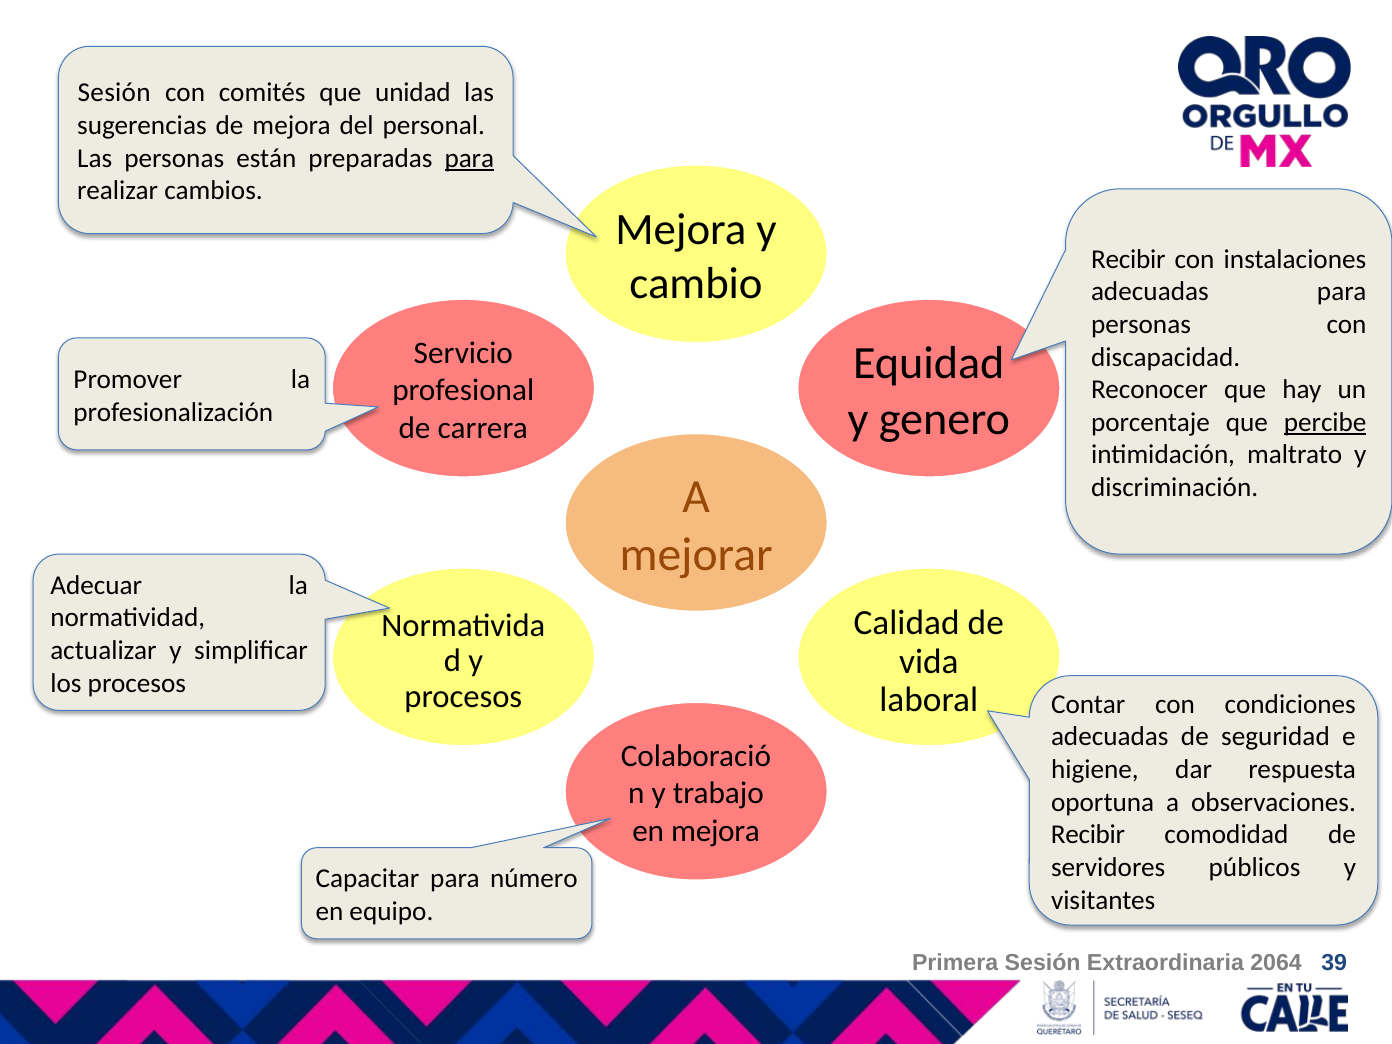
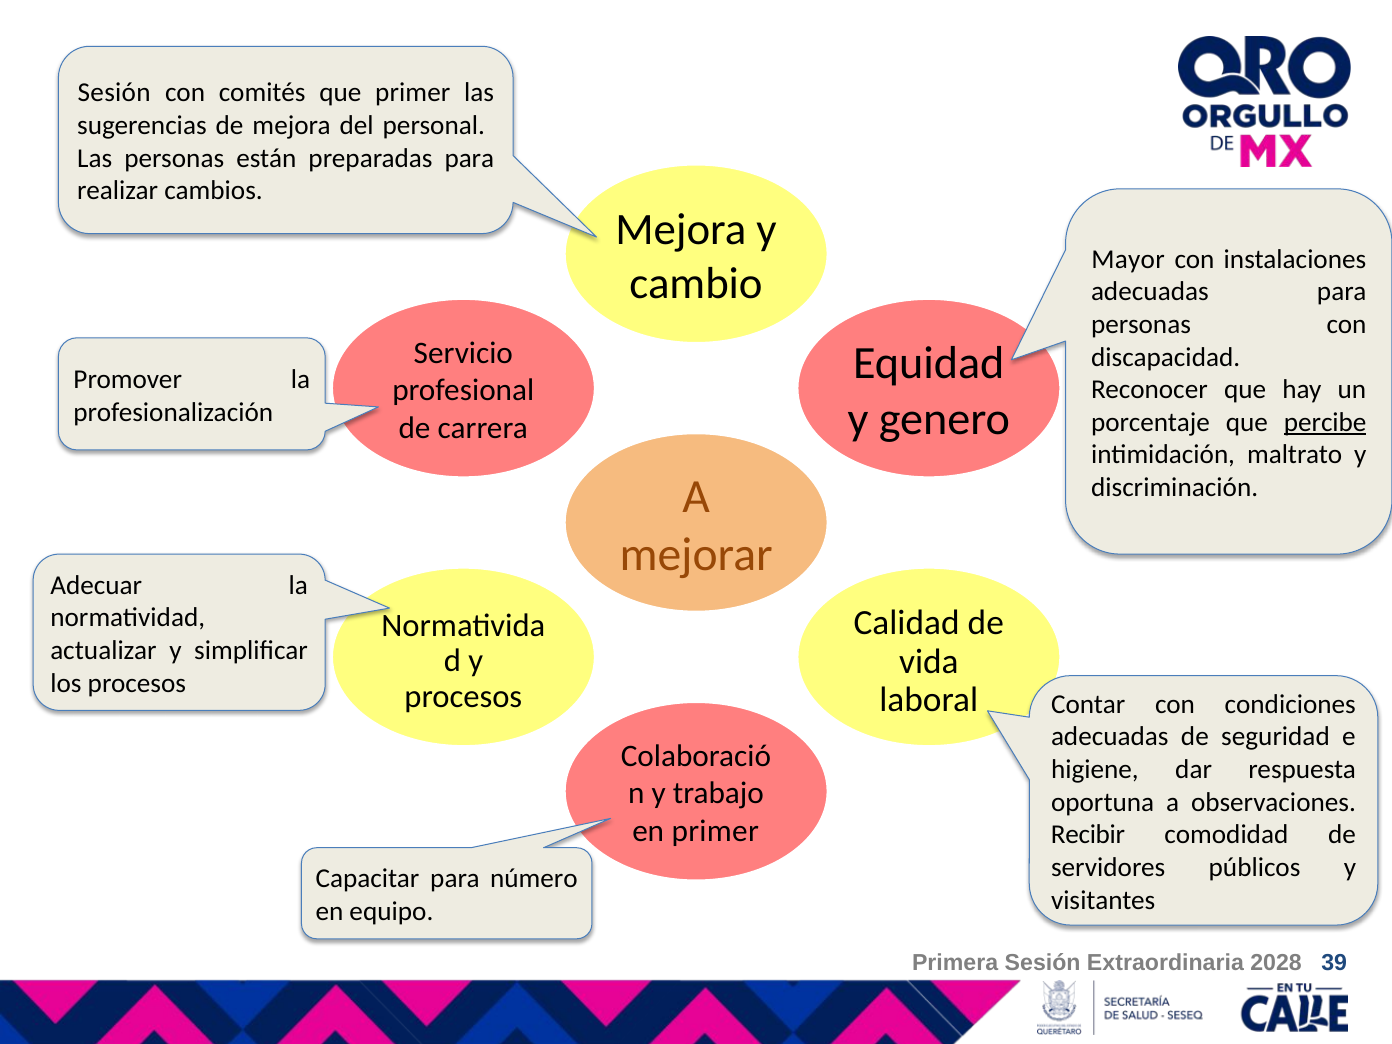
que unidad: unidad -> primer (413, 93)
para underline: present -> none (469, 158)
Recibir: Recibir -> Mayor (1128, 259)
en mejora: mejora -> primer (715, 831)
2064: 2064 -> 2028 (1276, 963)
